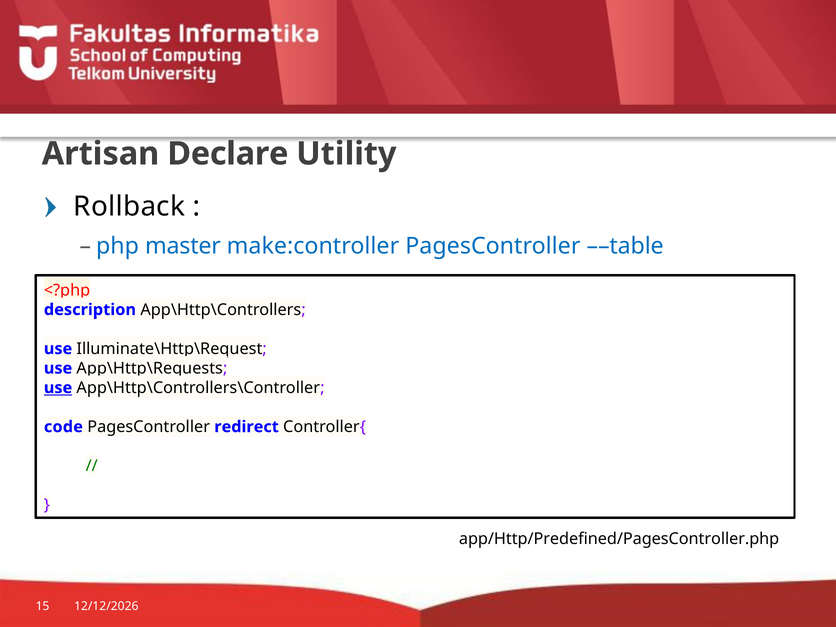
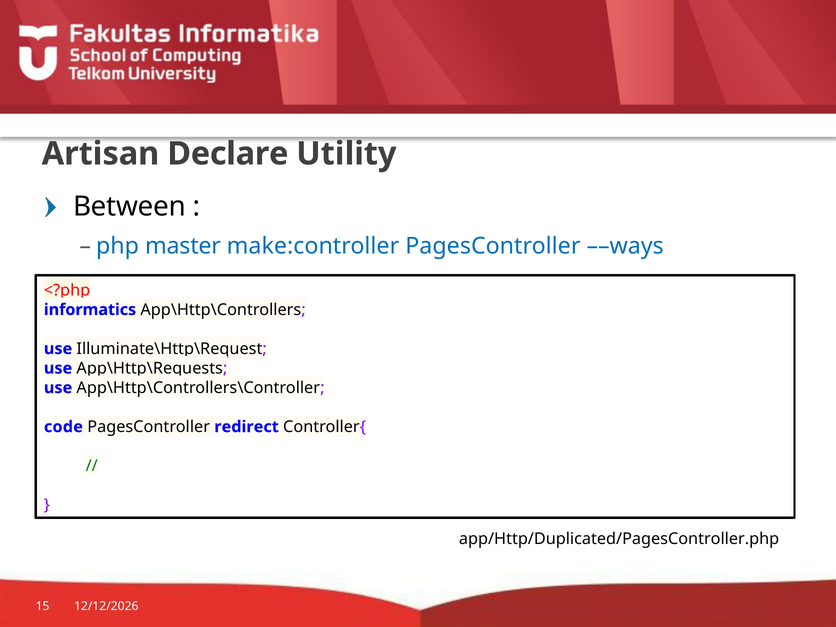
Rollback: Rollback -> Between (129, 207)
––table: ––table -> ––ways (625, 246)
description: description -> informatics (90, 310)
use underline: present -> none (58, 388)
app/Http/Predefined/PagesController.php: app/Http/Predefined/PagesController.php -> app/Http/Duplicated/PagesController.php (619, 539)
